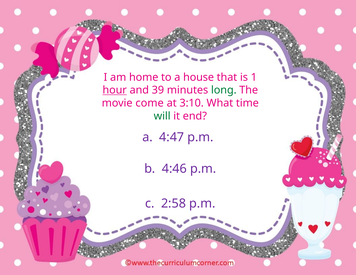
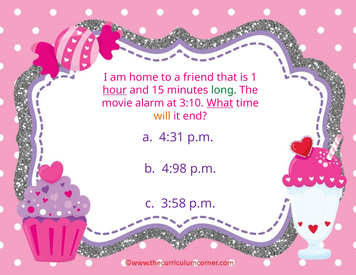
house: house -> friend (198, 77)
39: 39 -> 15 (158, 90)
come: come -> alarm (150, 103)
What underline: none -> present (220, 103)
will colour: green -> orange (162, 116)
4:47: 4:47 -> 4:31 (172, 137)
4:46: 4:46 -> 4:98 (174, 169)
2:58: 2:58 -> 3:58 (173, 204)
